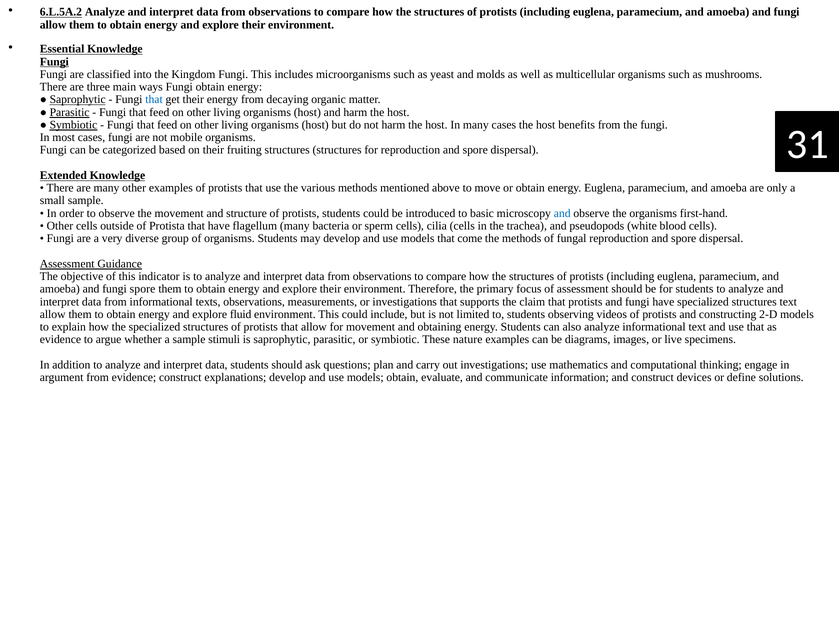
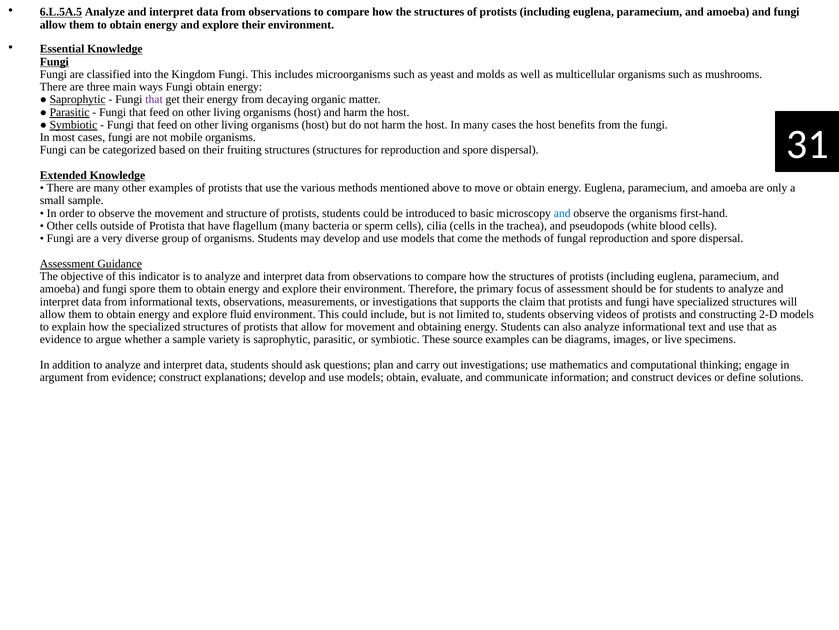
6.L.5A.2: 6.L.5A.2 -> 6.L.5A.5 (61, 12)
that colour: blue -> purple (154, 99)
structures text: text -> will (788, 301)
stimuli: stimuli -> variety (224, 339)
nature: nature -> source (468, 339)
